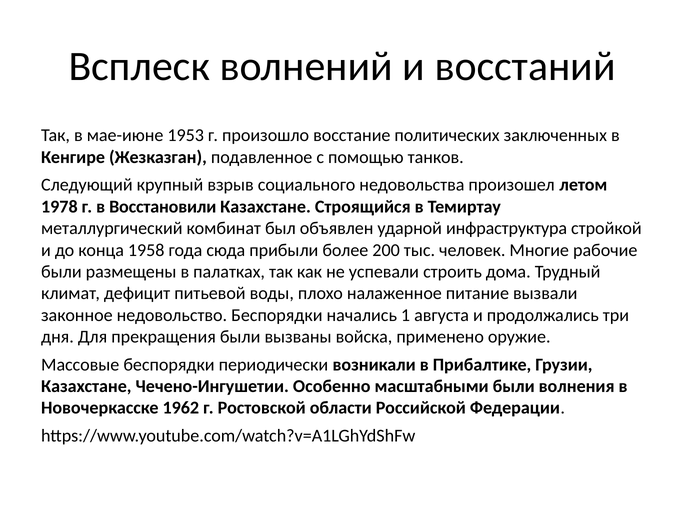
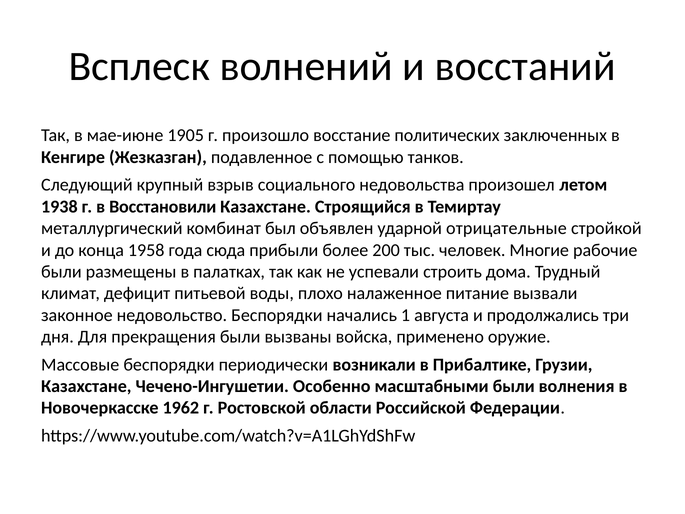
1953: 1953 -> 1905 (186, 135)
1978: 1978 -> 1938 (59, 207)
инфраструктура: инфраструктура -> отрицательные (506, 228)
